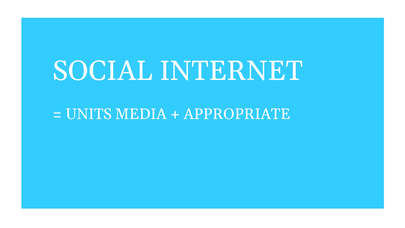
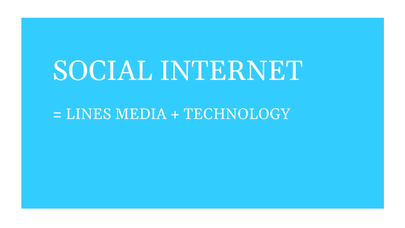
UNITS: UNITS -> LINES (89, 114)
APPROPRIATE: APPROPRIATE -> TECHNOLOGY (237, 114)
